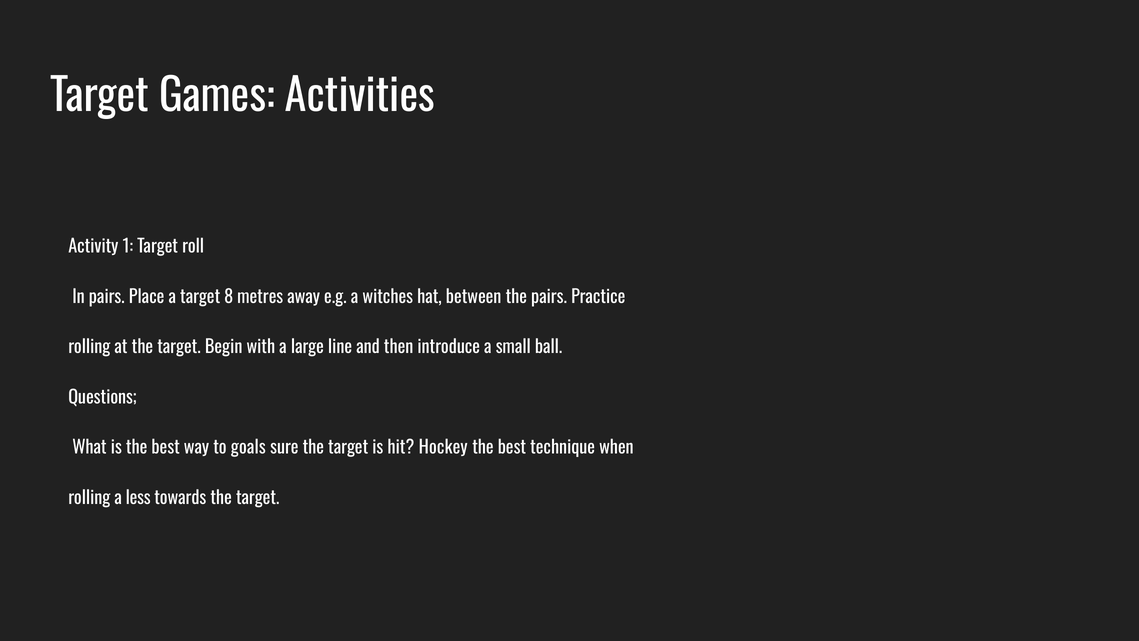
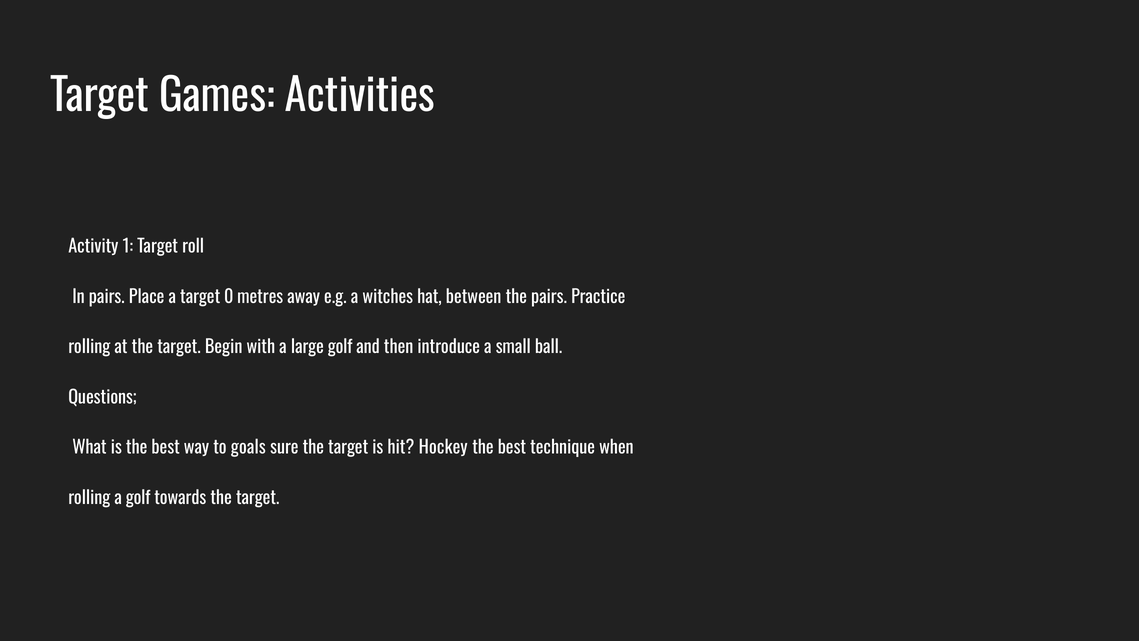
8: 8 -> 0 (229, 297)
large line: line -> golf (340, 347)
a less: less -> golf (138, 498)
